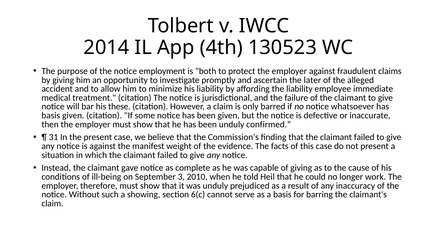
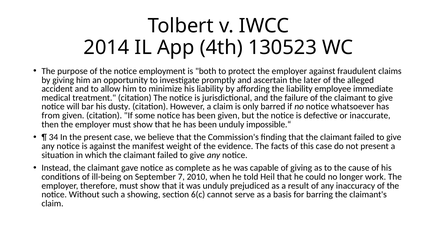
these: these -> dusty (119, 107)
basis: basis -> from (51, 115)
confirmed.“: confirmed.“ -> impossible.“ (269, 124)
31: 31 -> 34 (54, 137)
3: 3 -> 7 (181, 177)
